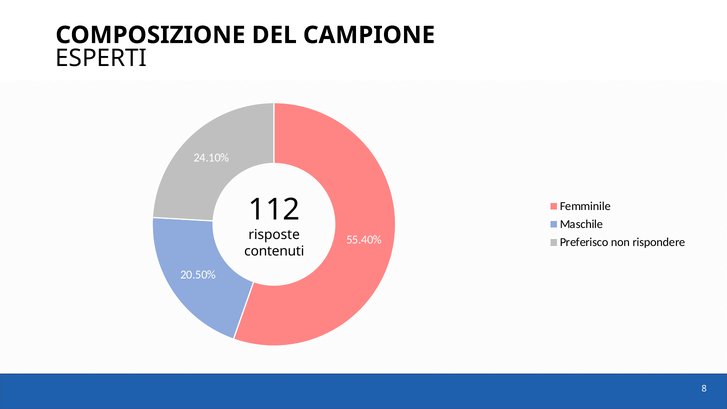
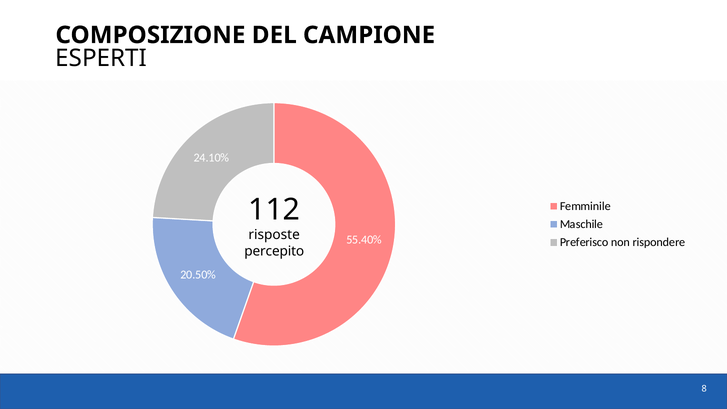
contenuti: contenuti -> percepito (274, 251)
